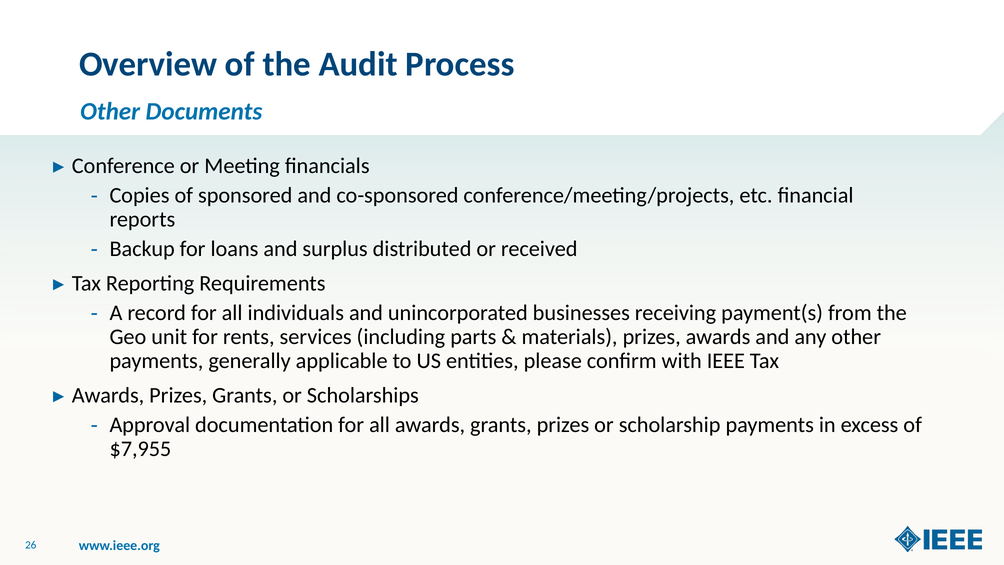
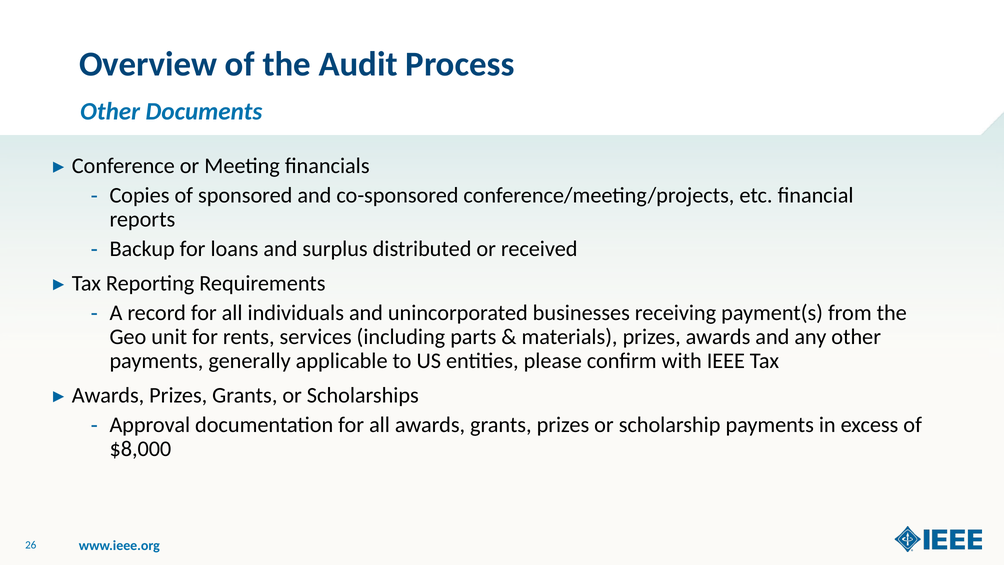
$7,955: $7,955 -> $8,000 (140, 449)
